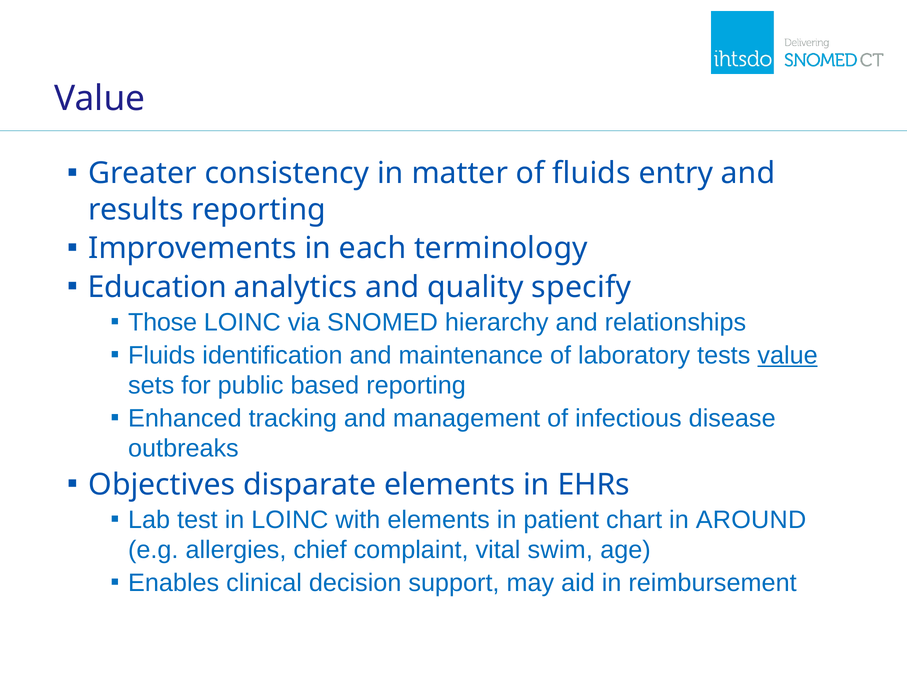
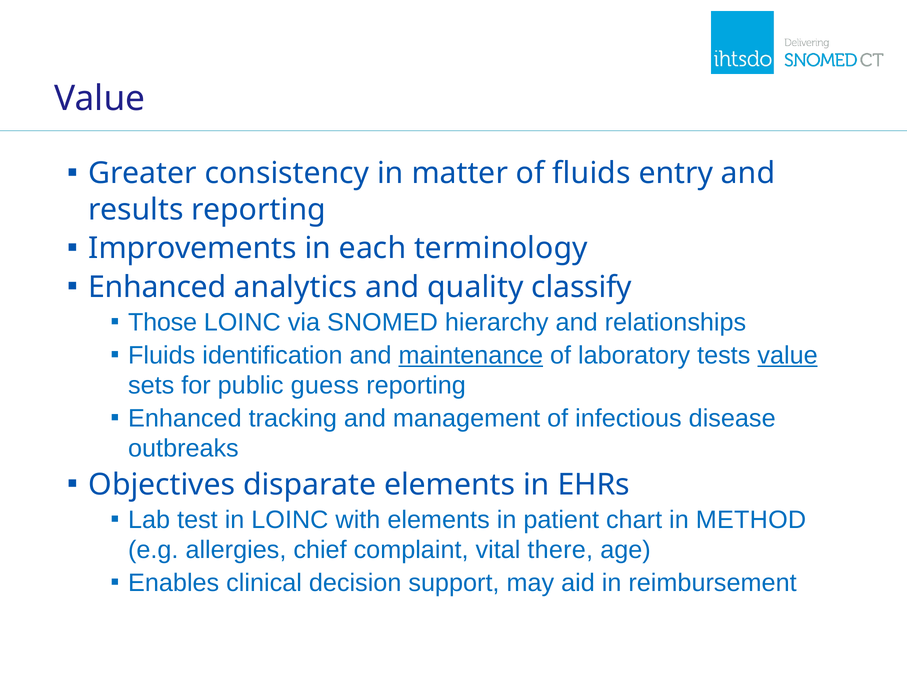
Education: Education -> Enhanced (157, 287)
specify: specify -> classify (582, 287)
maintenance underline: none -> present (471, 355)
based: based -> guess (325, 386)
AROUND: AROUND -> METHOD (751, 520)
swim: swim -> there (560, 550)
